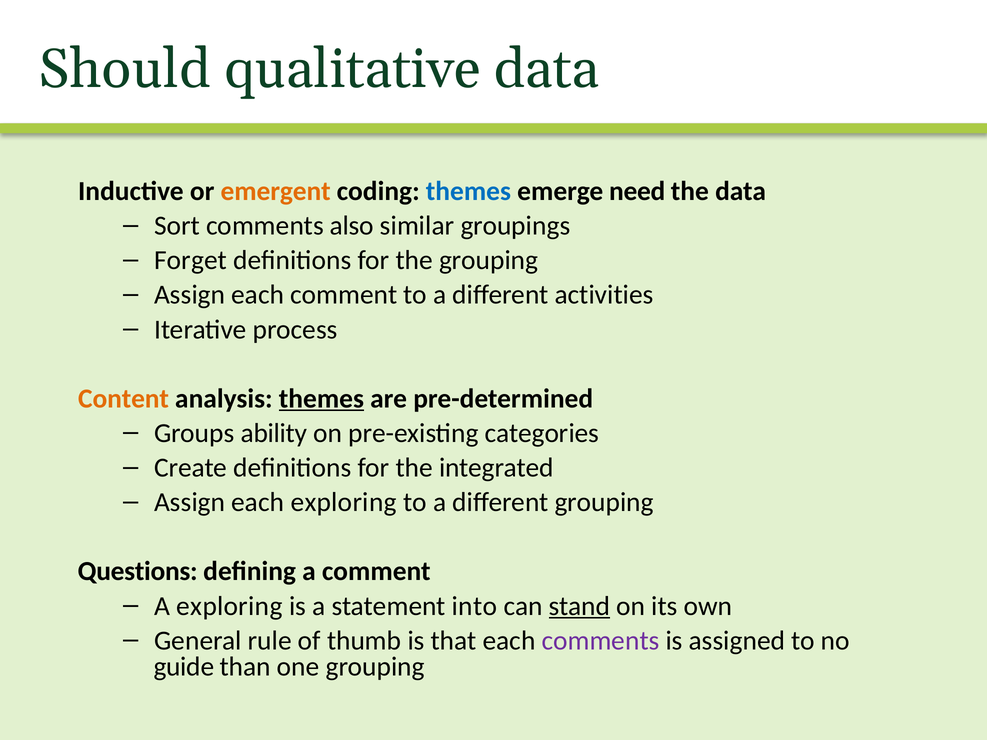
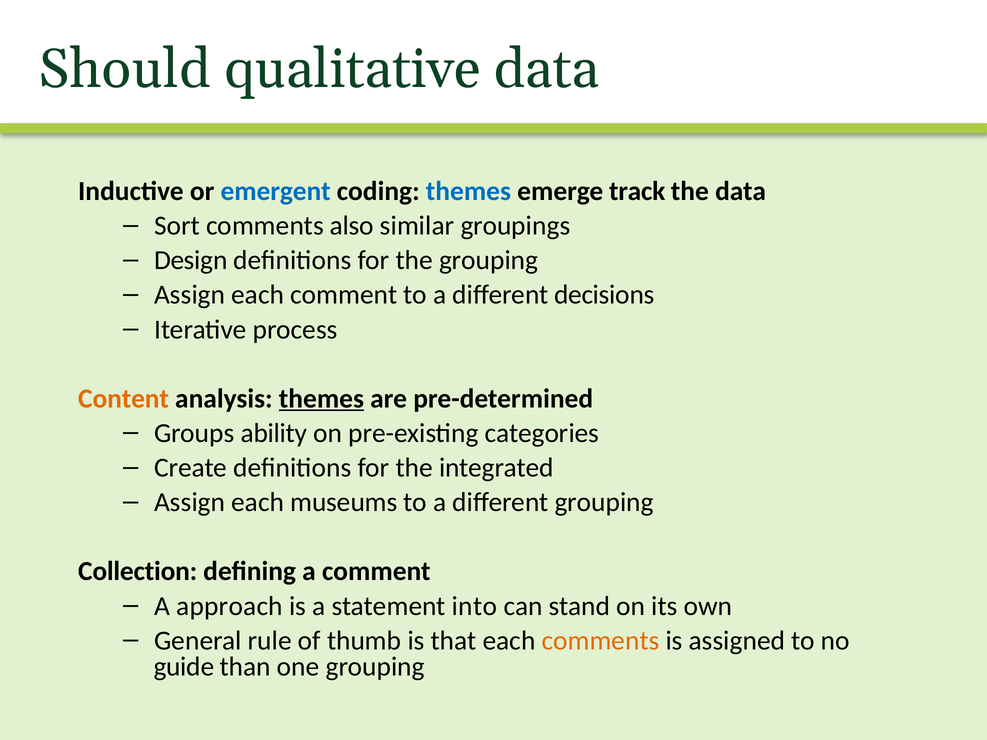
emergent colour: orange -> blue (276, 191)
need: need -> track (637, 191)
Forget: Forget -> Design (191, 260)
activities: activities -> decisions (604, 295)
each exploring: exploring -> museums (344, 502)
Questions: Questions -> Collection (138, 572)
A exploring: exploring -> approach (229, 606)
stand underline: present -> none (579, 606)
comments colour: purple -> orange (601, 641)
